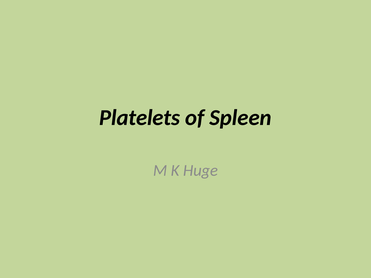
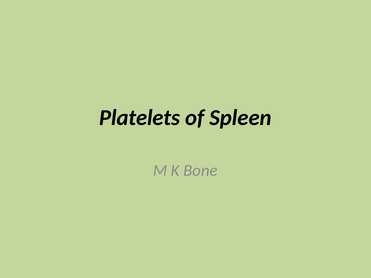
Huge: Huge -> Bone (200, 171)
